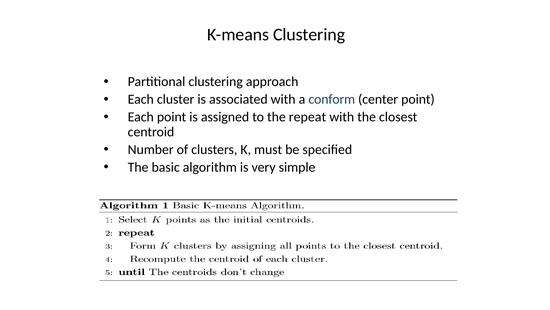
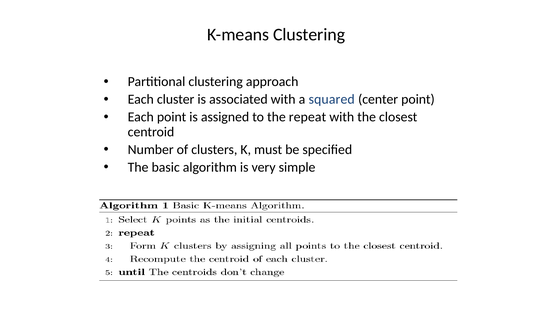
conform: conform -> squared (332, 99)
